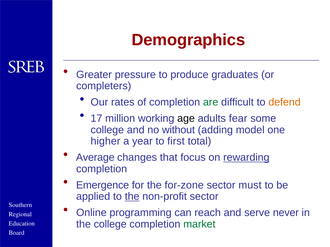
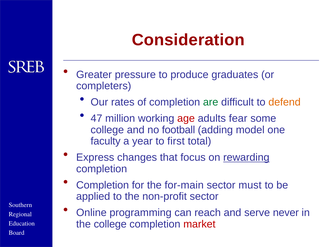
Demographics: Demographics -> Consideration (188, 40)
17: 17 -> 47 (96, 119)
age colour: black -> red (186, 119)
without: without -> football (179, 130)
higher: higher -> faculty (106, 141)
Average: Average -> Express (95, 158)
Emergence: Emergence -> Completion (103, 186)
for-zone: for-zone -> for-main (184, 186)
the underline: present -> none (132, 197)
market colour: green -> red (199, 225)
